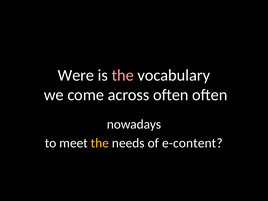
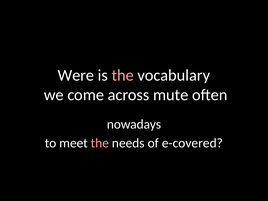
across often: often -> mute (171, 95)
the colour: yellow -> pink (100, 143)
e-content: e-content -> e-covered (192, 143)
